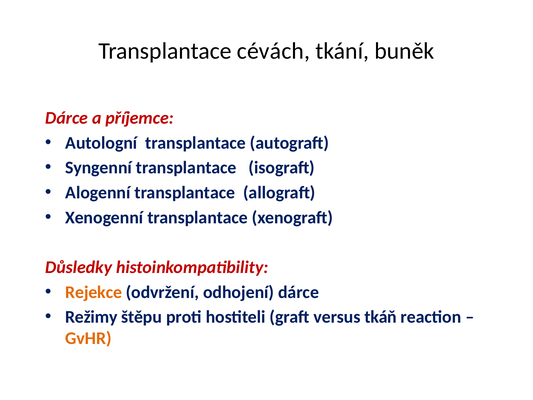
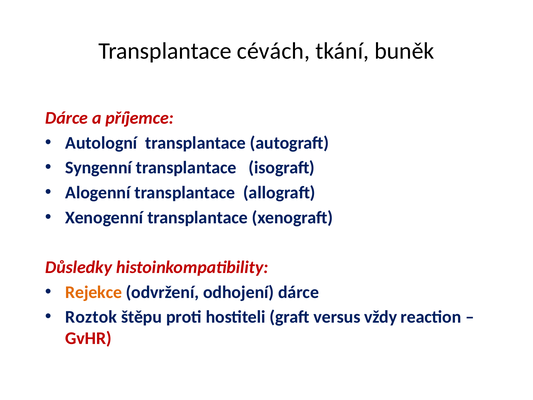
Režimy: Režimy -> Roztok (91, 317)
tkáň: tkáň -> vždy (381, 317)
GvHR colour: orange -> red (88, 338)
